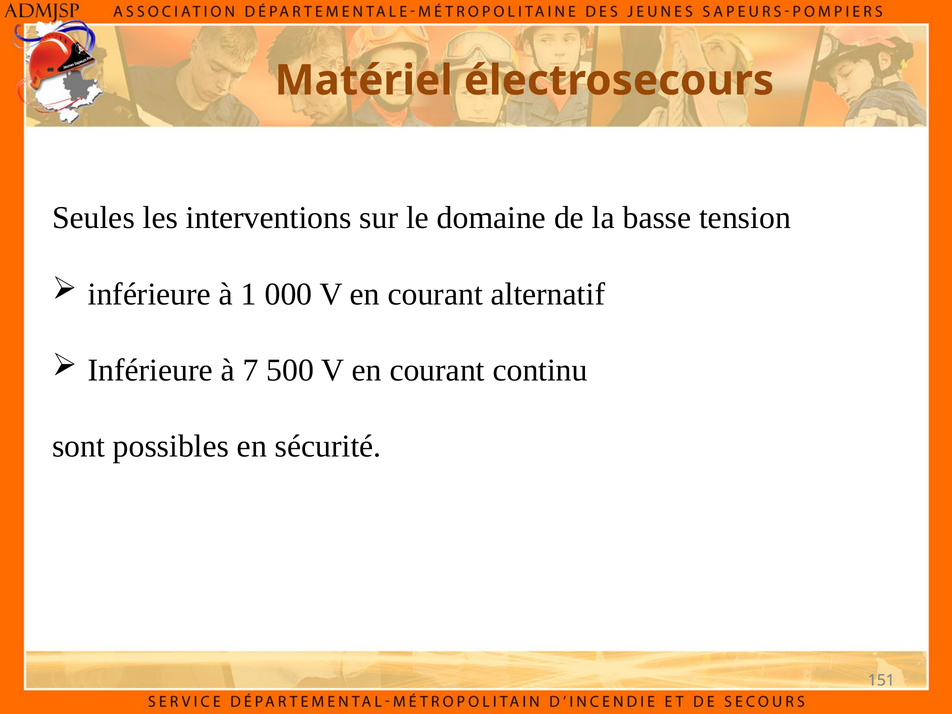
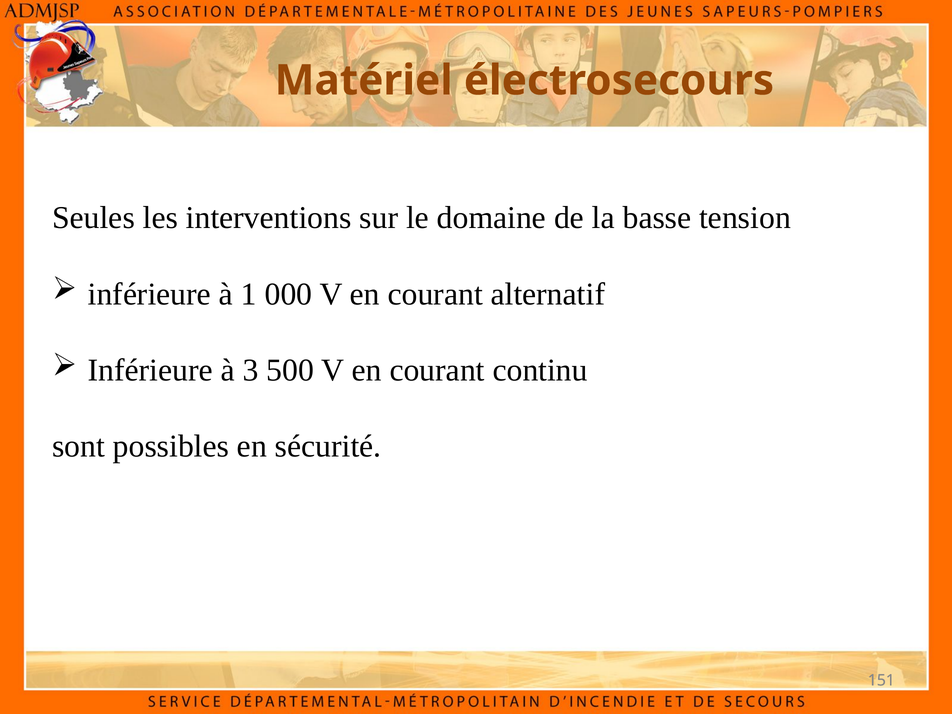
7: 7 -> 3 (251, 370)
